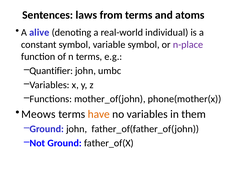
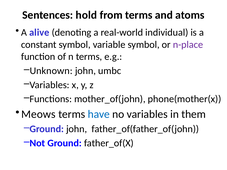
laws: laws -> hold (86, 15)
Quantifier: Quantifier -> Unknown (51, 71)
have colour: orange -> blue (99, 114)
